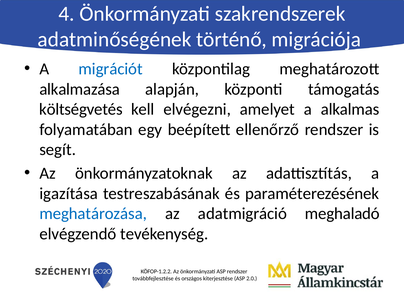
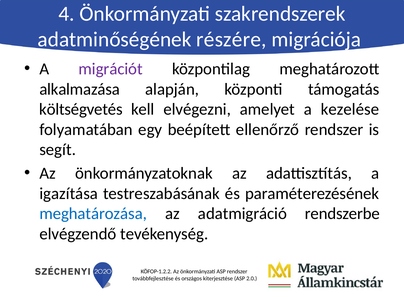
történő: történő -> részére (231, 40)
migrációt colour: blue -> purple (111, 69)
alkalmas: alkalmas -> kezelése (350, 109)
meghaladó: meghaladó -> rendszerbe (342, 214)
